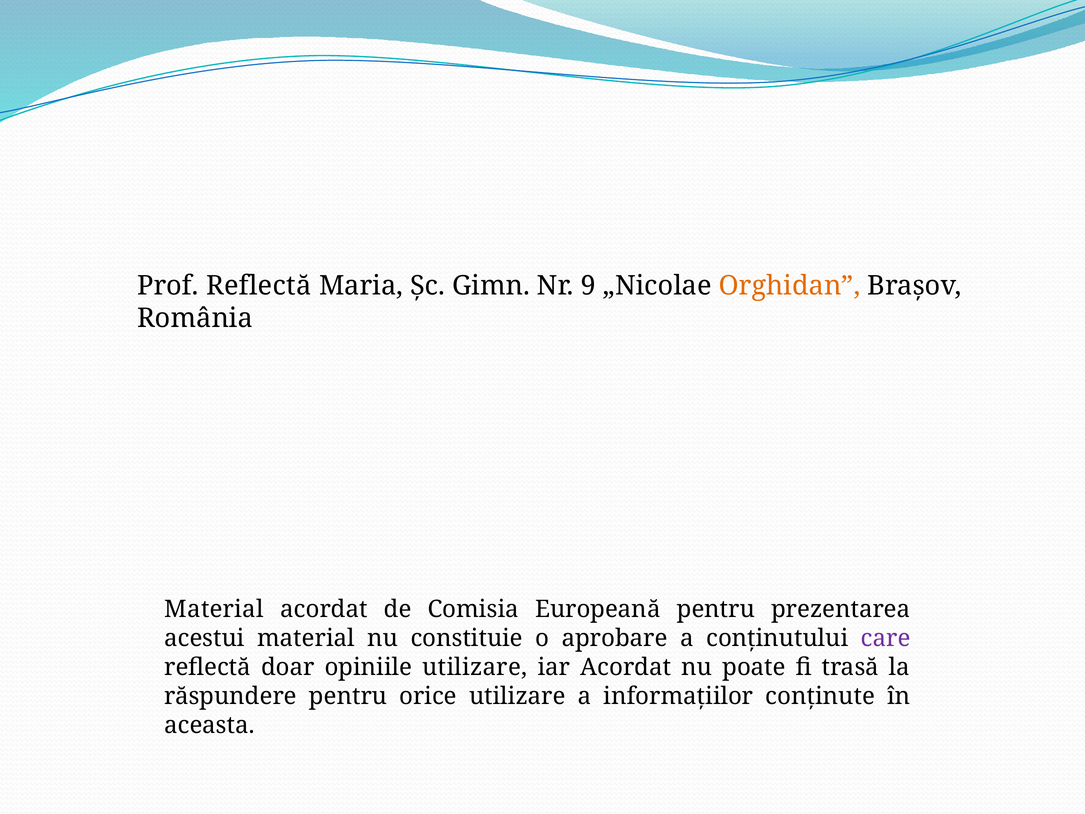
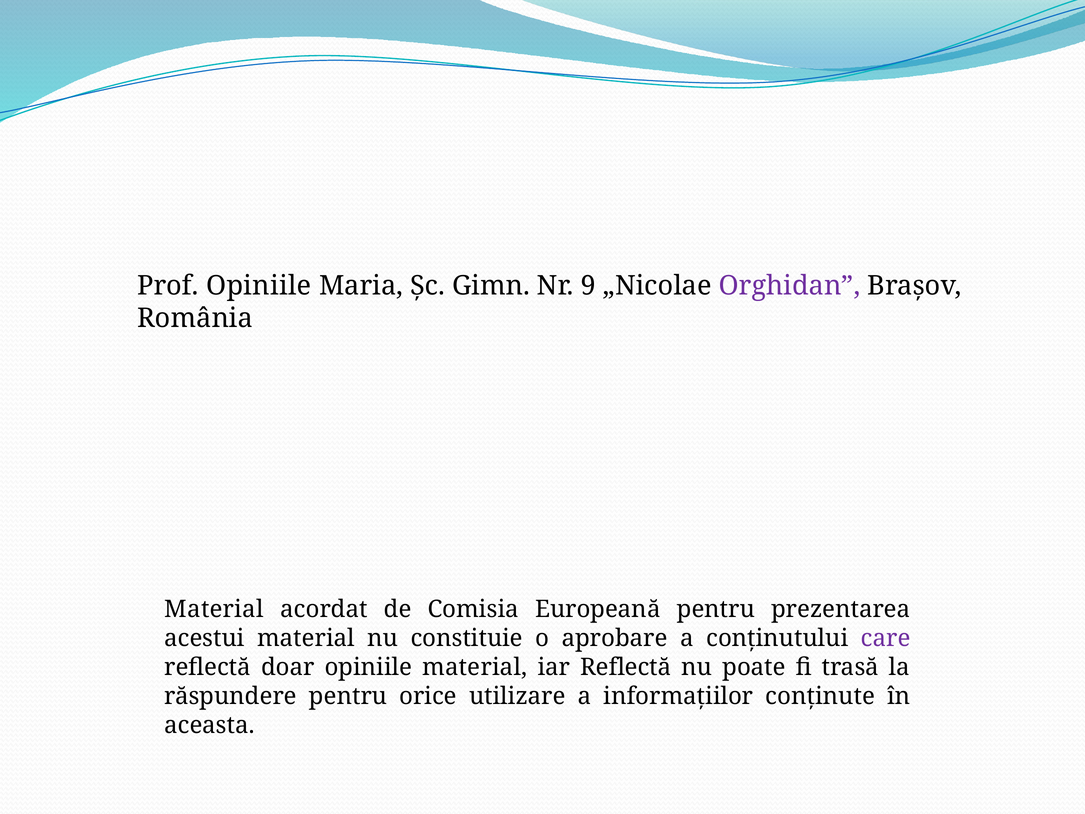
Prof Reflectă: Reflectă -> Opiniile (259, 286)
Orghidan colour: orange -> purple (790, 286)
opiniile utilizare: utilizare -> material (475, 667)
iar Acordat: Acordat -> Reflectă (626, 667)
